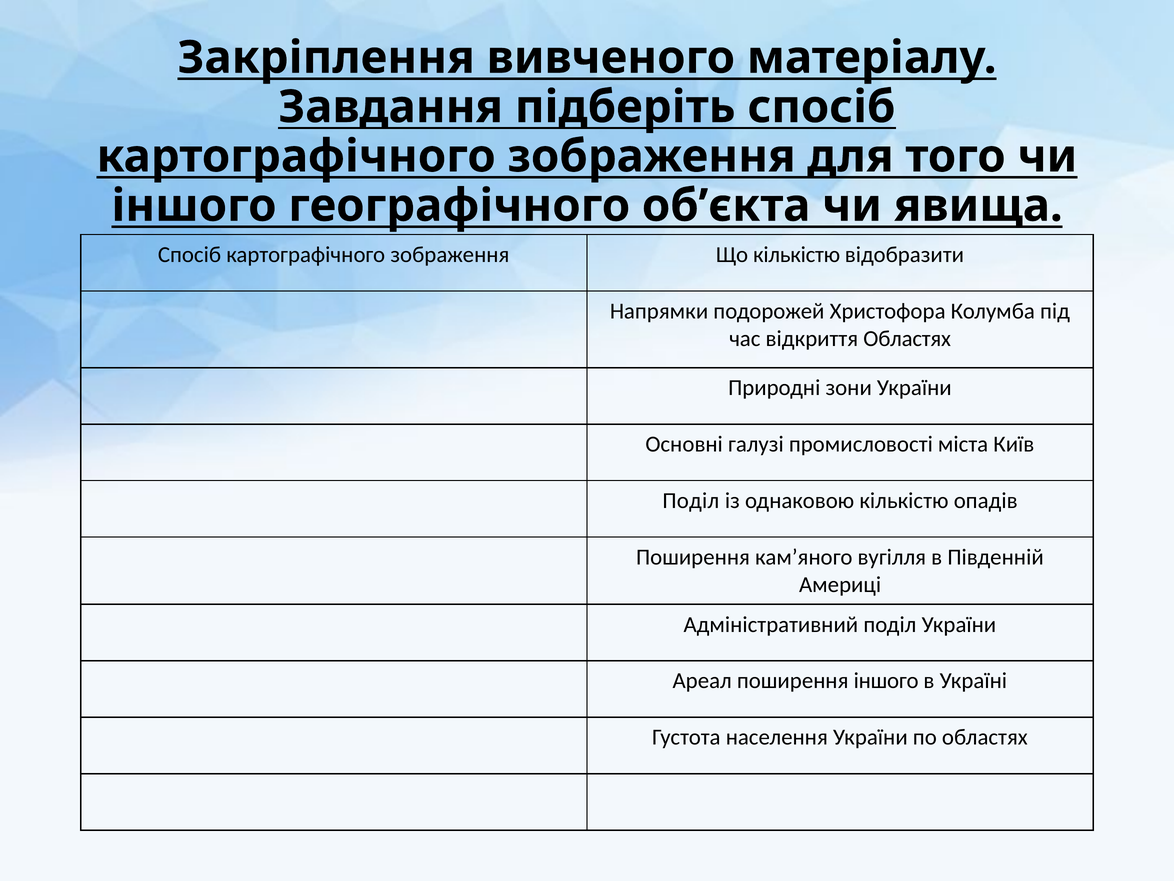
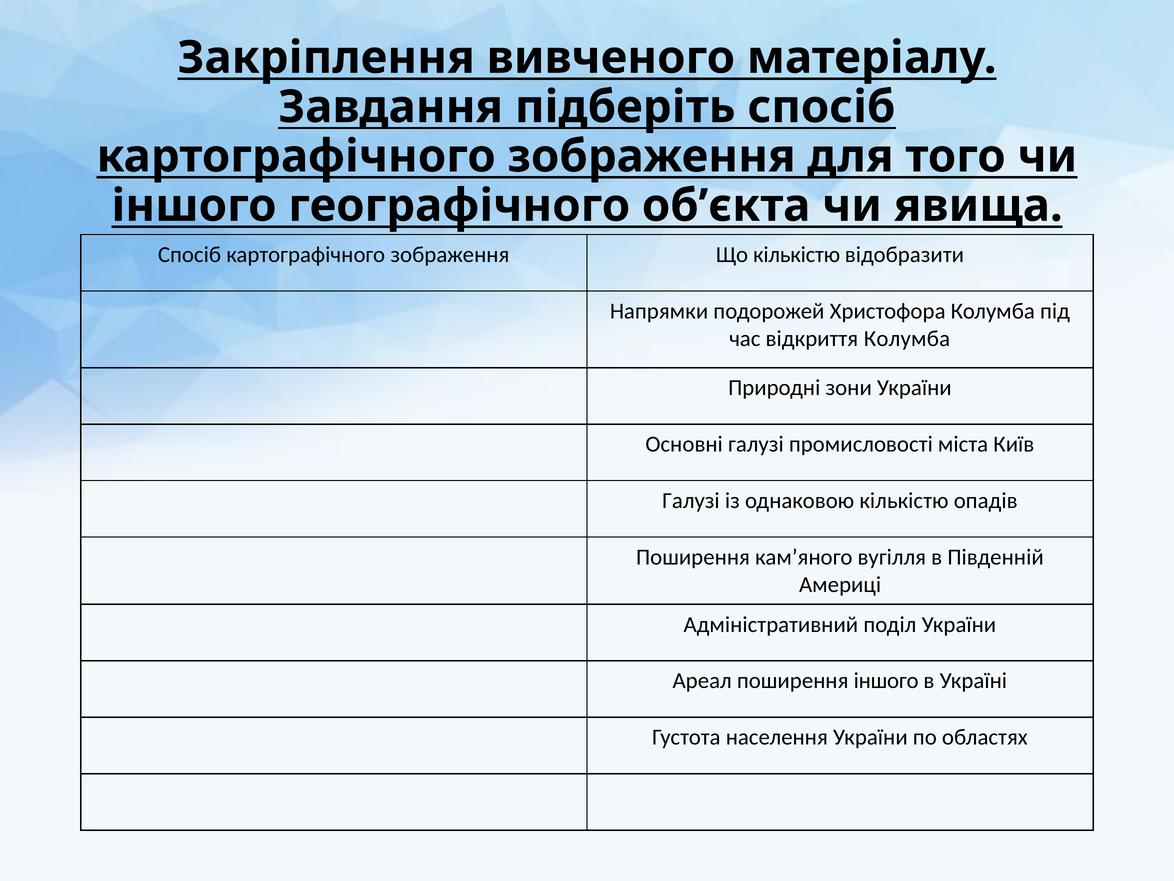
відкриття Областях: Областях -> Колумба (907, 339)
Поділ: Поділ -> Галузі (691, 500)
